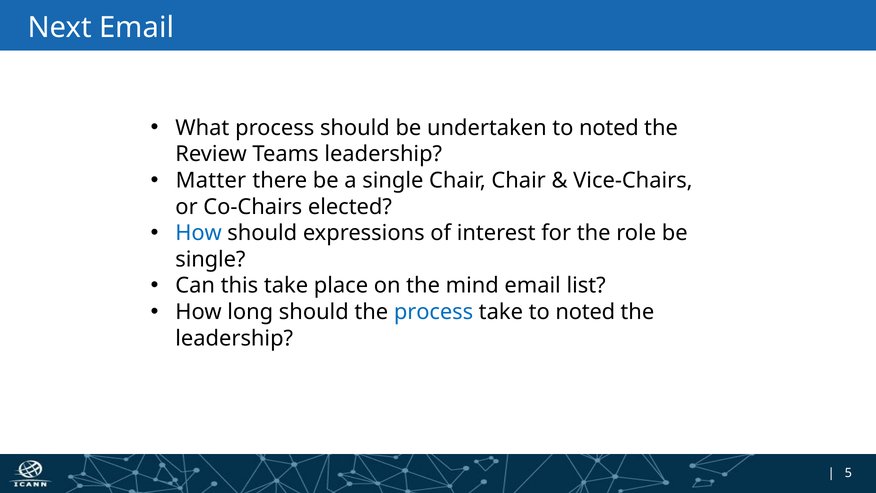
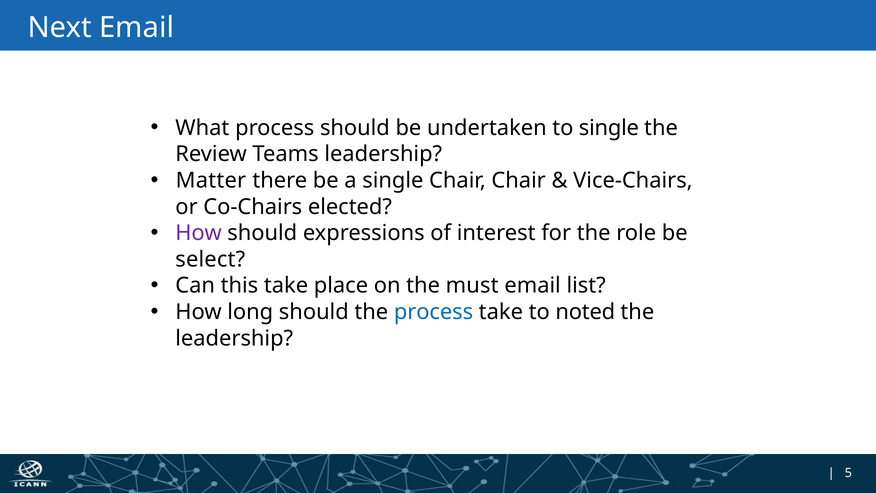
undertaken to noted: noted -> single (609, 128)
How colour: blue -> purple (199, 233)
single: single -> select (210, 259)
mind: mind -> must (472, 286)
